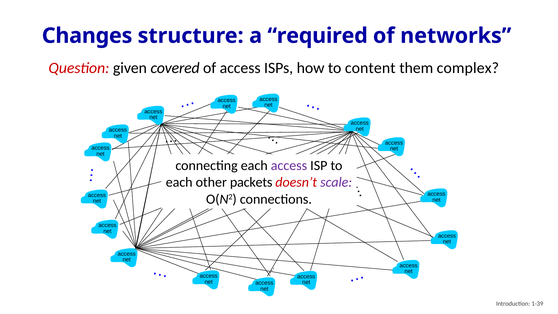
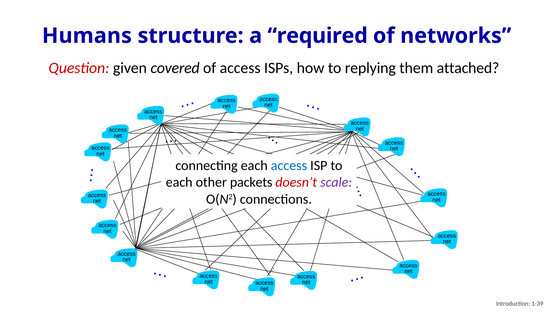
Changes: Changes -> Humans (87, 36)
content: content -> replying (370, 68)
complex: complex -> attached (468, 68)
access colour: purple -> blue (289, 166)
